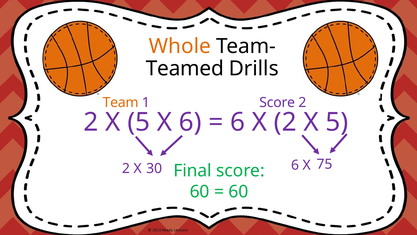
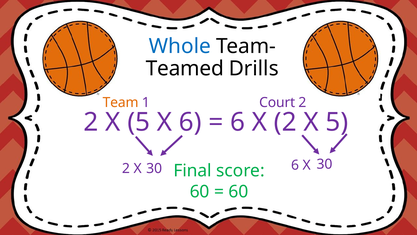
Whole colour: orange -> blue (180, 46)
1 Score: Score -> Court (277, 102)
30 75: 75 -> 30 (324, 164)
